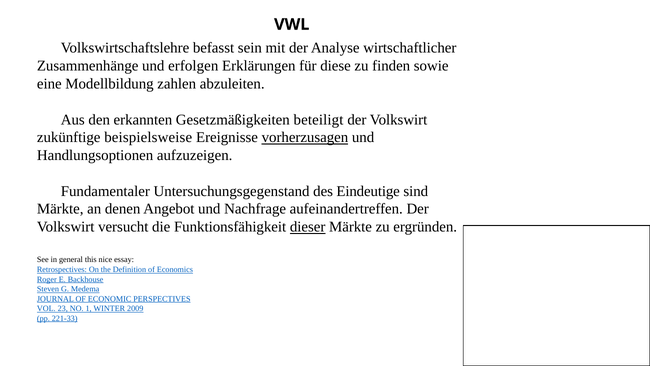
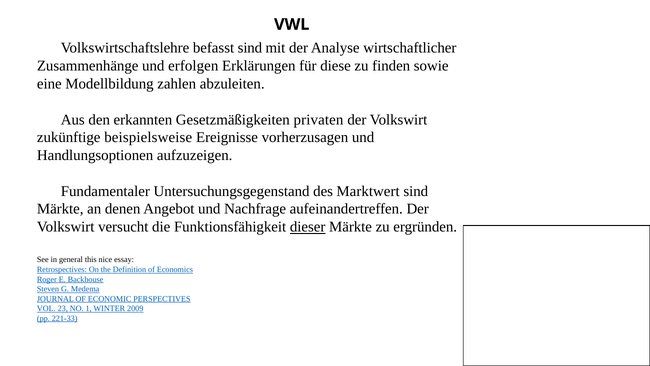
befasst sein: sein -> sind (250, 48)
beteiligt: beteiligt -> privaten (318, 119)
vorherzusagen underline: present -> none (305, 137)
Eindeutige: Eindeutige -> Marktwert (368, 191)
